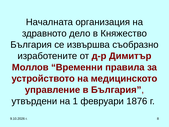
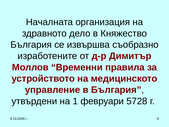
1876: 1876 -> 5728 (137, 101)
